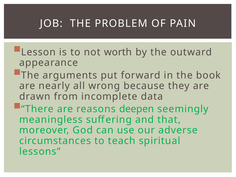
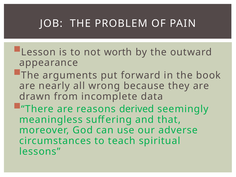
deepen: deepen -> derived (137, 109)
